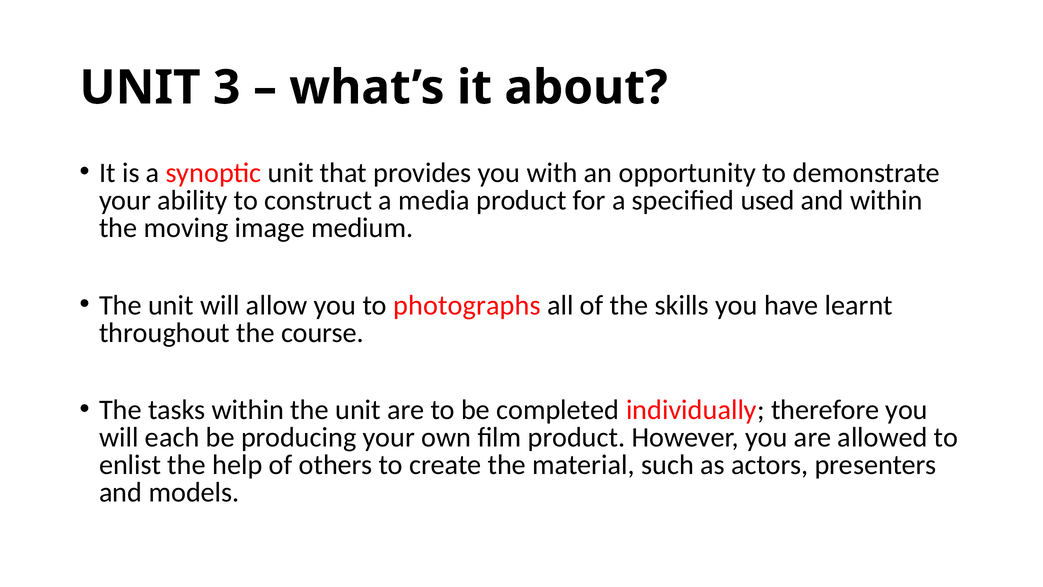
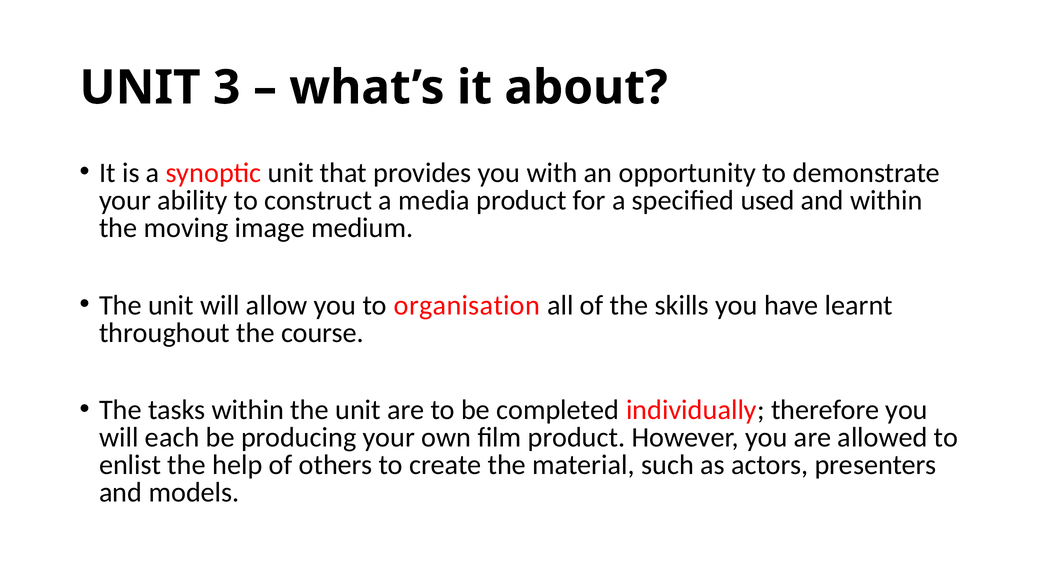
photographs: photographs -> organisation (467, 305)
